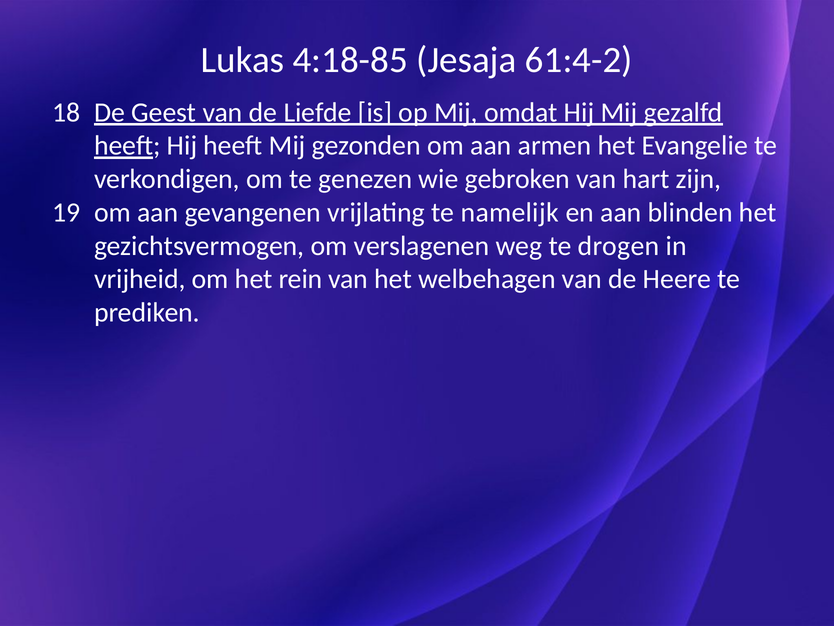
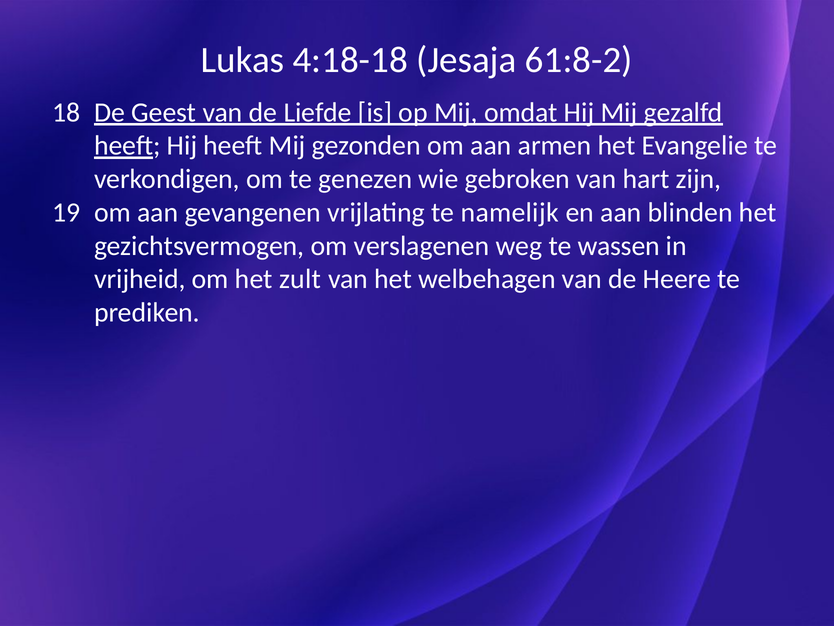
4:18-85: 4:18-85 -> 4:18-18 (350, 60)
61:4-2: 61:4-2 -> 61:8-2 (579, 60)
drogen: drogen -> wassen (619, 246)
rein: rein -> zult (300, 279)
